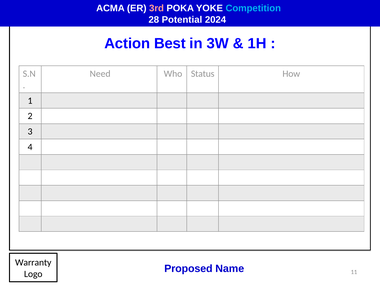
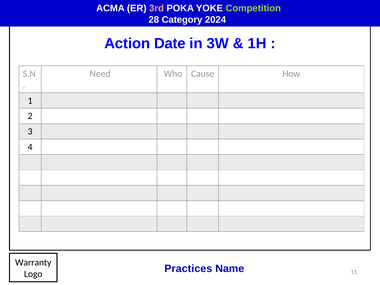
Competition colour: light blue -> light green (253, 8)
Potential: Potential -> Category (182, 20)
Best: Best -> Date (170, 43)
Status: Status -> Cause (203, 74)
Proposed: Proposed -> Practices (188, 269)
